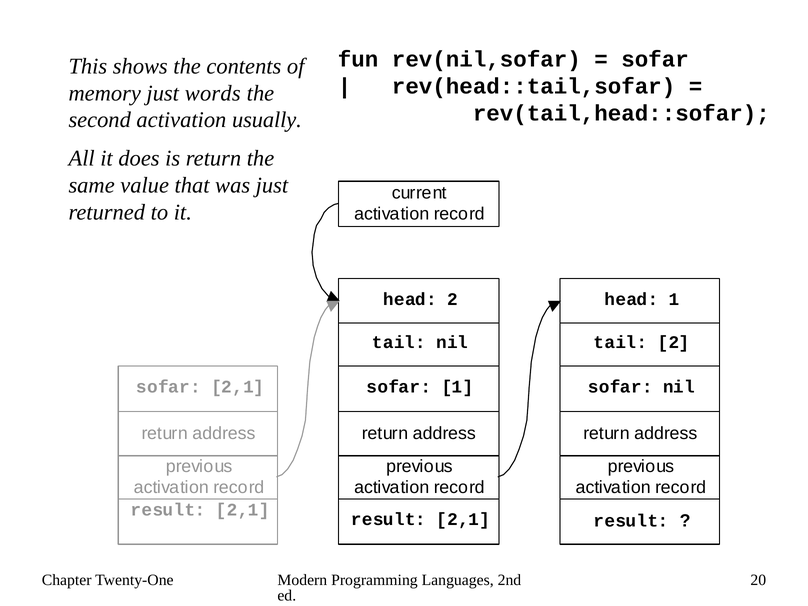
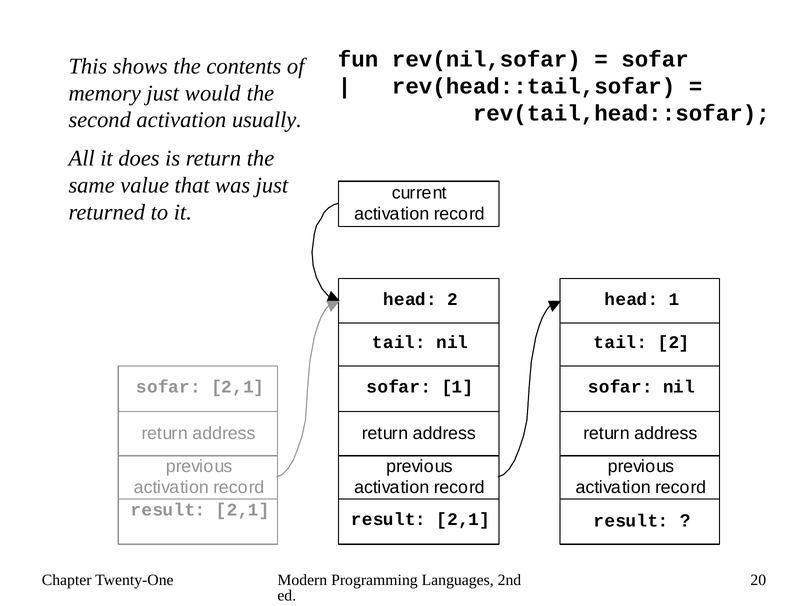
words: words -> would (213, 93)
